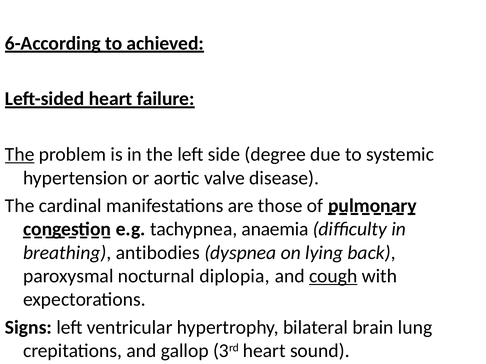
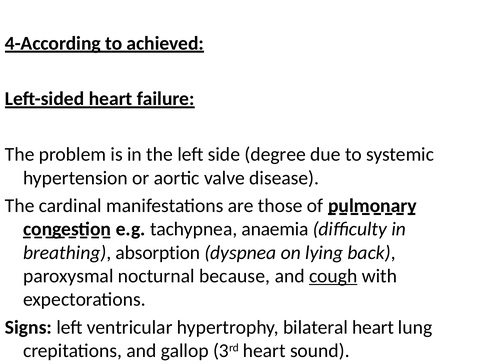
6-According: 6-According -> 4-According (53, 43)
The underline: present -> none (20, 155)
antibodies: antibodies -> absorption (158, 253)
diplopia: diplopia -> because (235, 276)
bilateral brain: brain -> heart (373, 328)
